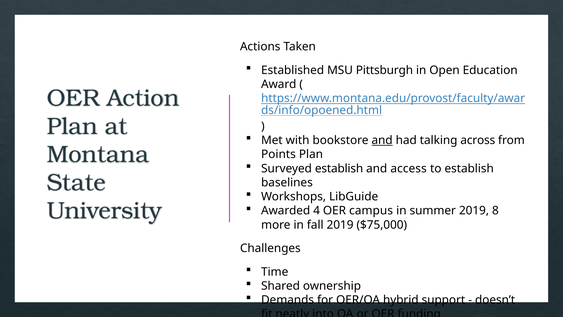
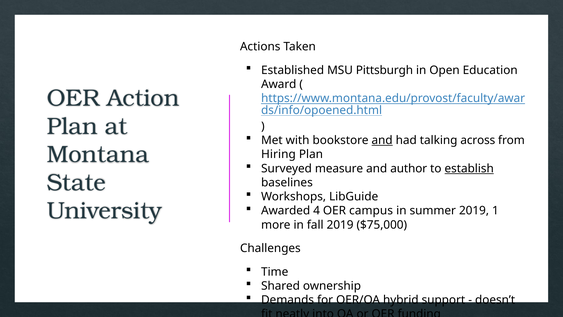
Points: Points -> Hiring (278, 154)
Surveyed establish: establish -> measure (339, 168)
access: access -> author (409, 168)
establish underline: none -> present (469, 168)
8: 8 -> 1 (495, 211)
